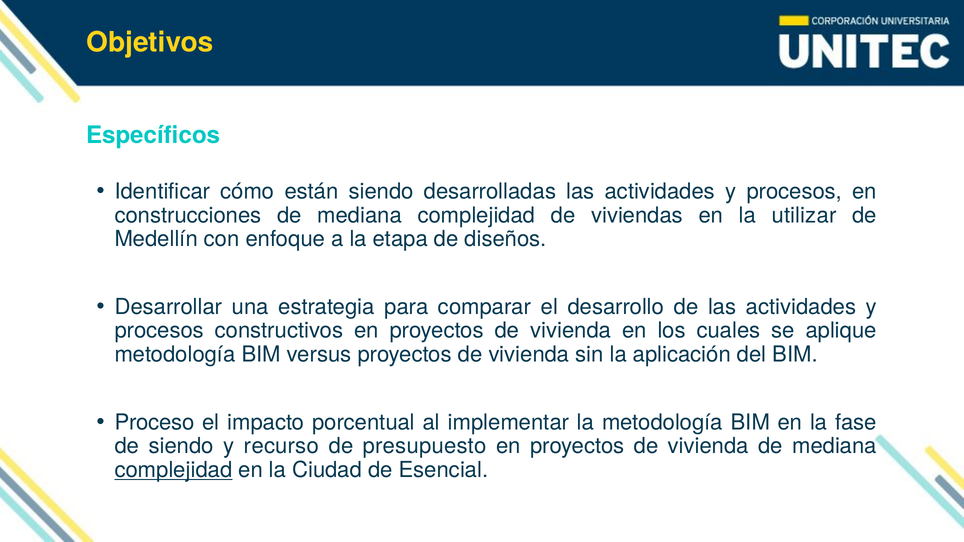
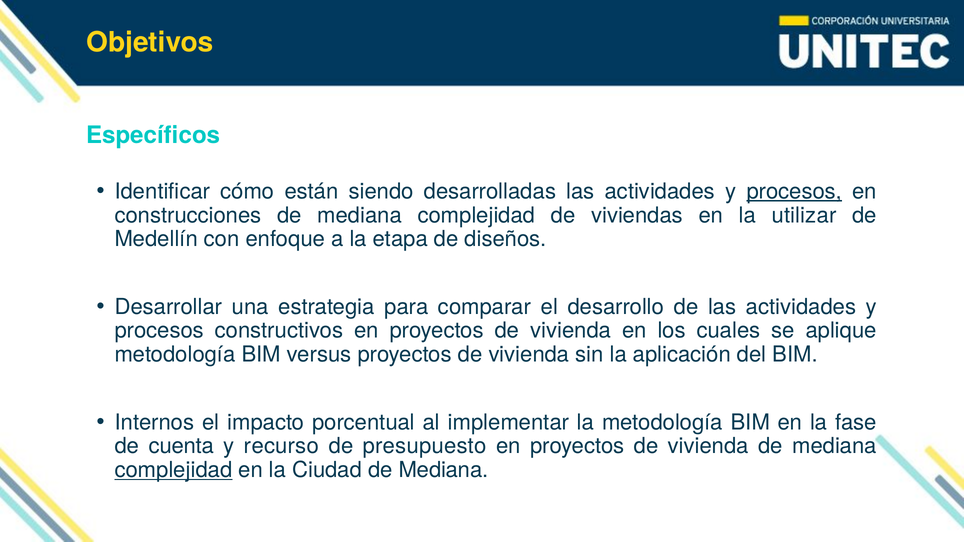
procesos underline: none -> present (794, 191)
Proceso: Proceso -> Internos (154, 422)
de siendo: siendo -> cuenta (181, 446)
Ciudad de Esencial: Esencial -> Mediana (444, 470)
